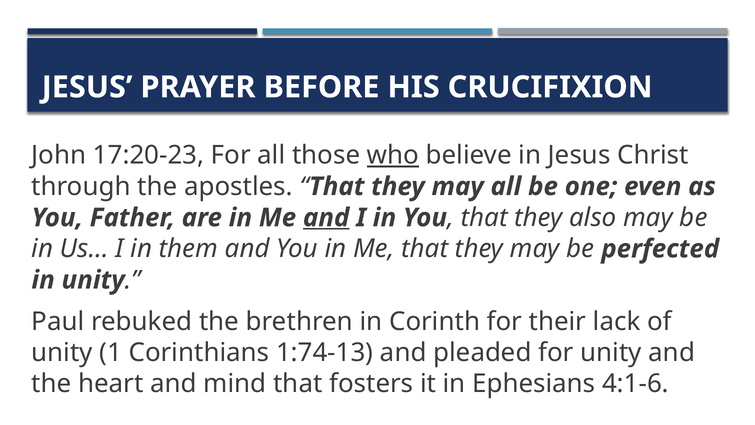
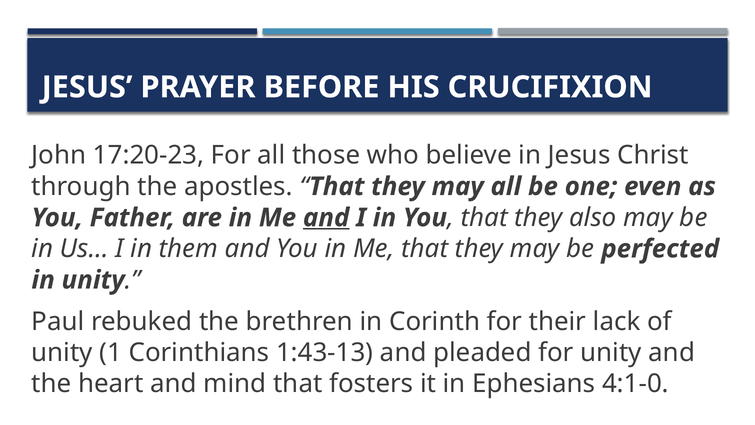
who underline: present -> none (393, 155)
1:74-13: 1:74-13 -> 1:43-13 (325, 352)
4:1-6: 4:1-6 -> 4:1-0 (635, 384)
